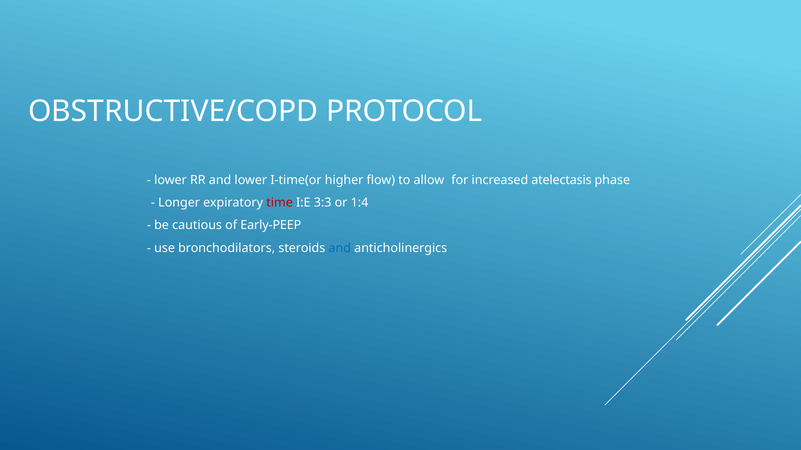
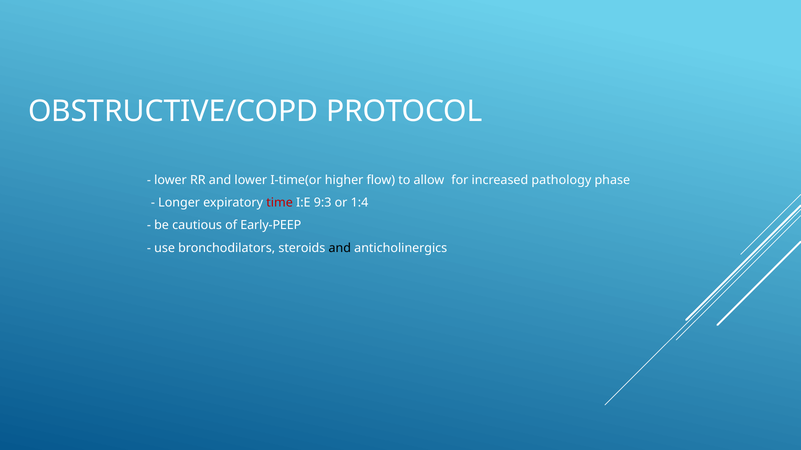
atelectasis: atelectasis -> pathology (561, 181)
3:3: 3:3 -> 9:3 (323, 203)
and colour: blue -> black (340, 248)
